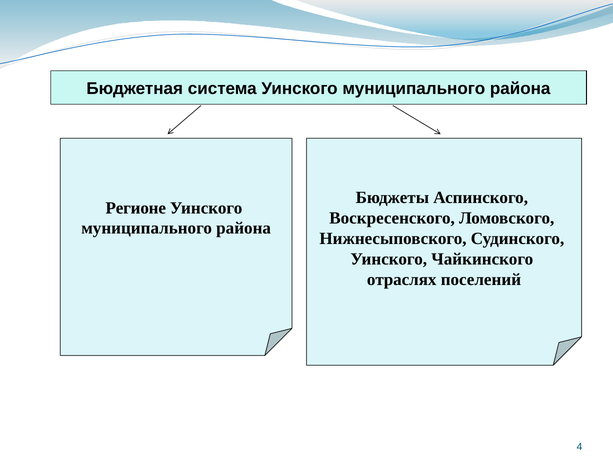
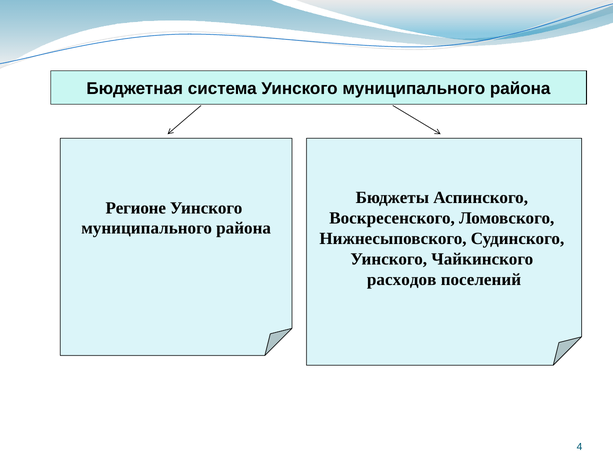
отраслях: отраслях -> расходов (402, 279)
